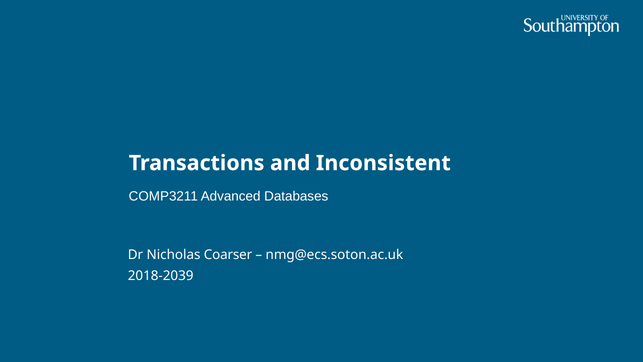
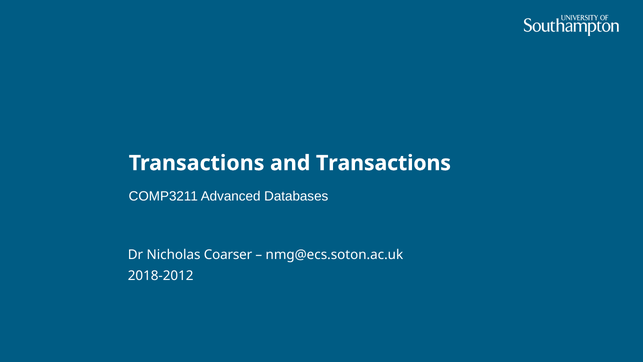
and Inconsistent: Inconsistent -> Transactions (383, 163)
2018-2039: 2018-2039 -> 2018-2012 (161, 276)
